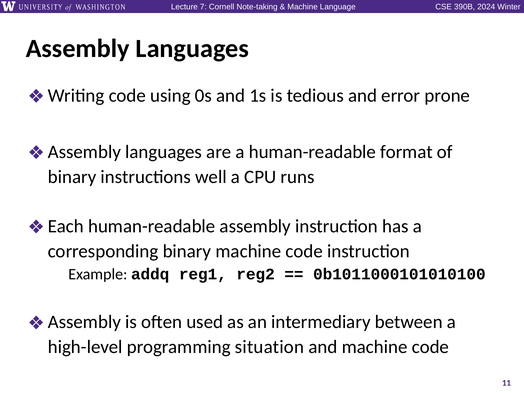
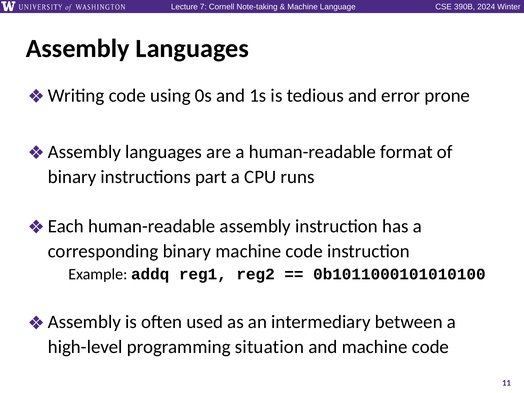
well: well -> part (211, 177)
